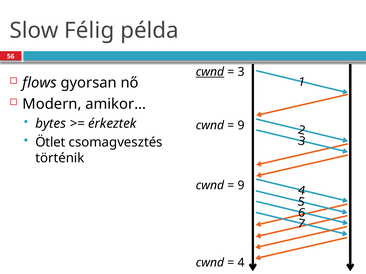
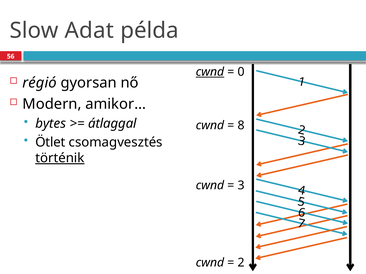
Félig: Félig -> Adat (89, 31)
3: 3 -> 0 (241, 72)
flows: flows -> régió (40, 83)
érkeztek: érkeztek -> átlaggal (112, 124)
9: 9 -> 8 (241, 126)
történik underline: none -> present (60, 158)
9: 9 -> 3 (241, 186)
4: 4 -> 2 (241, 263)
